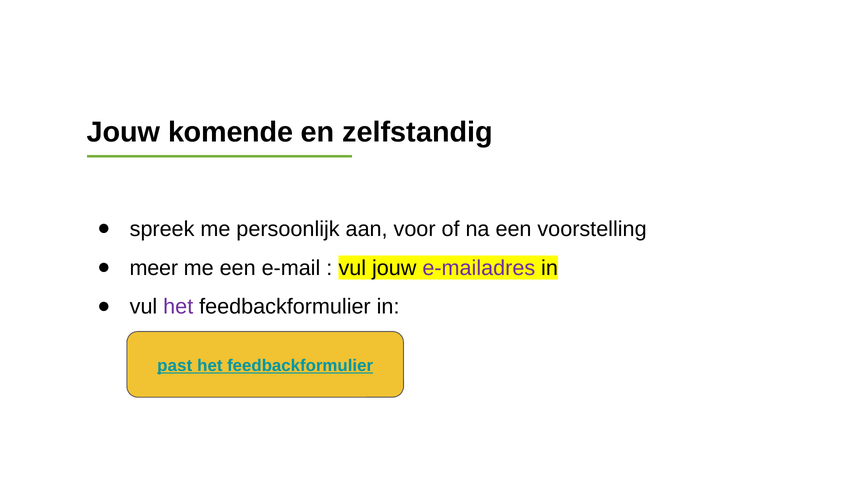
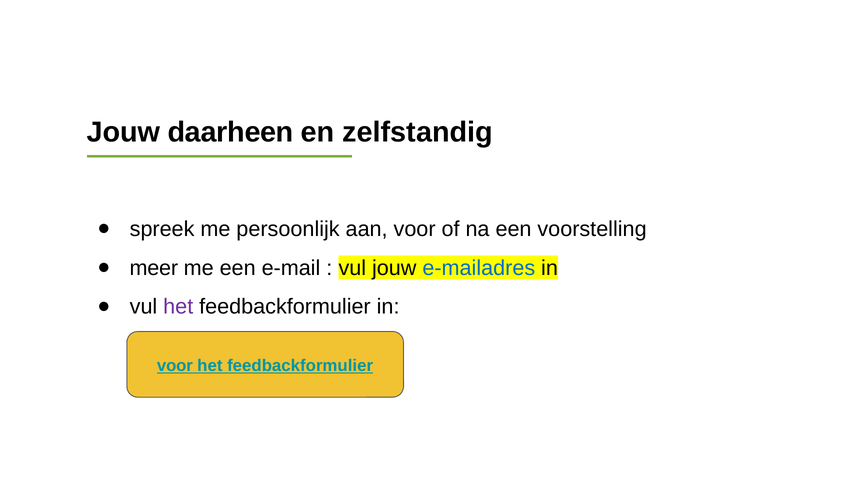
komende: komende -> daarheen (231, 132)
e-mailadres colour: purple -> blue (479, 268)
past: past -> voor (175, 365)
